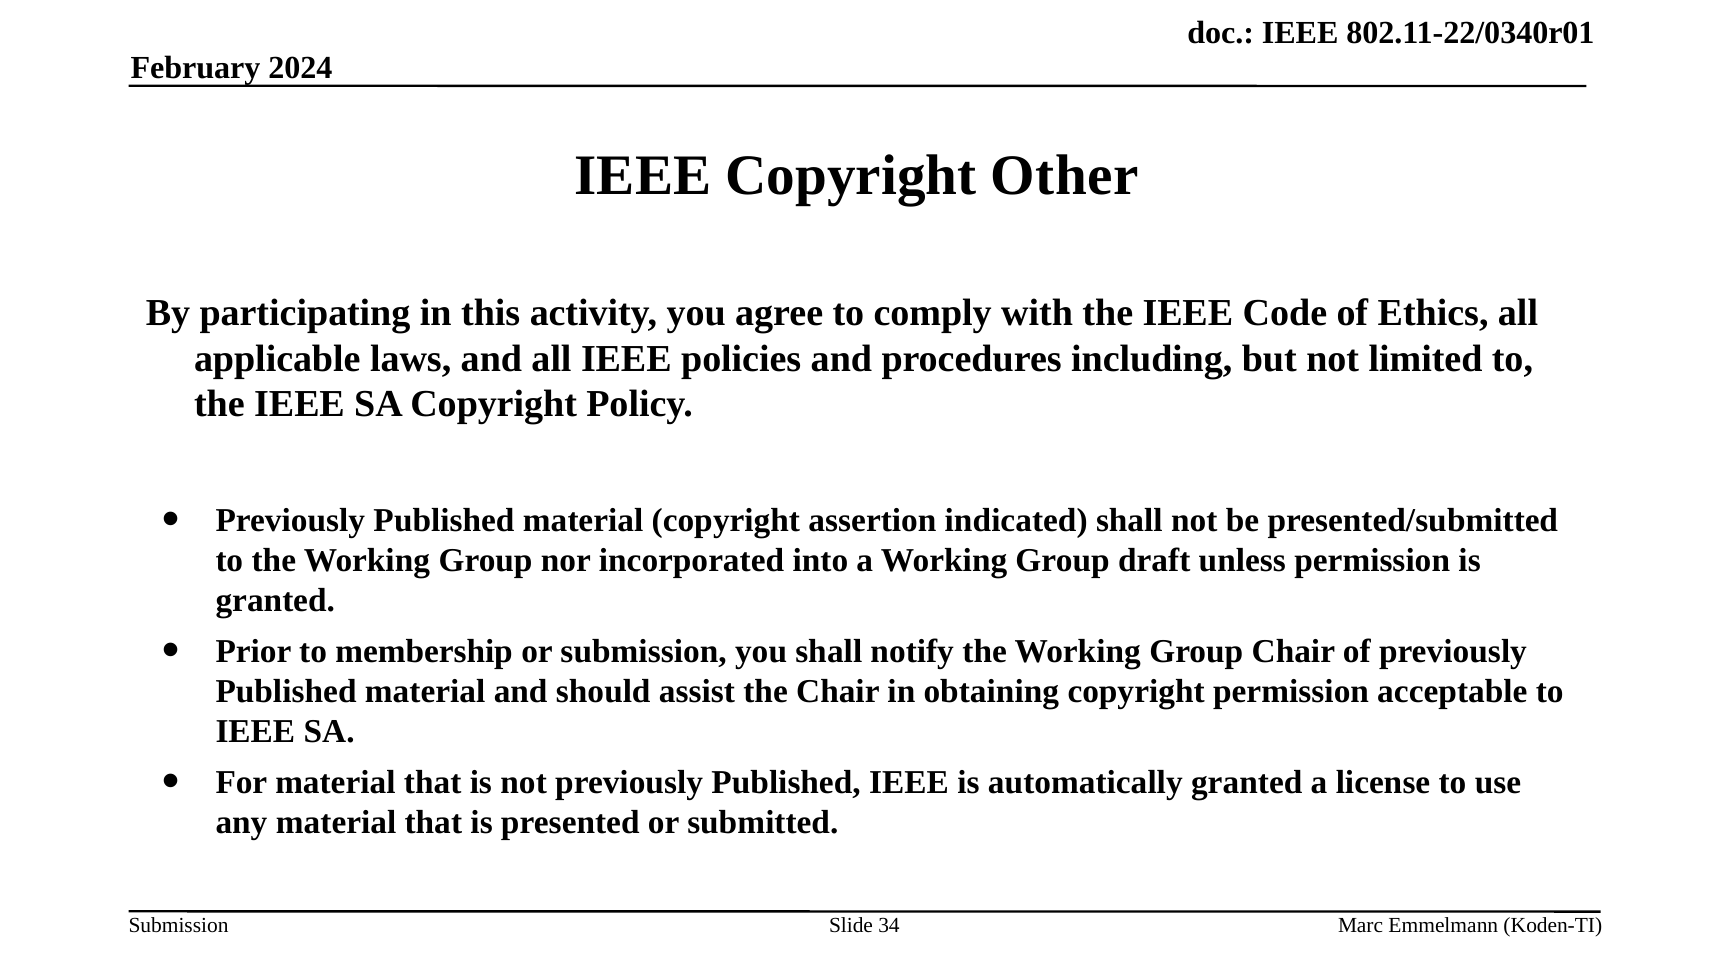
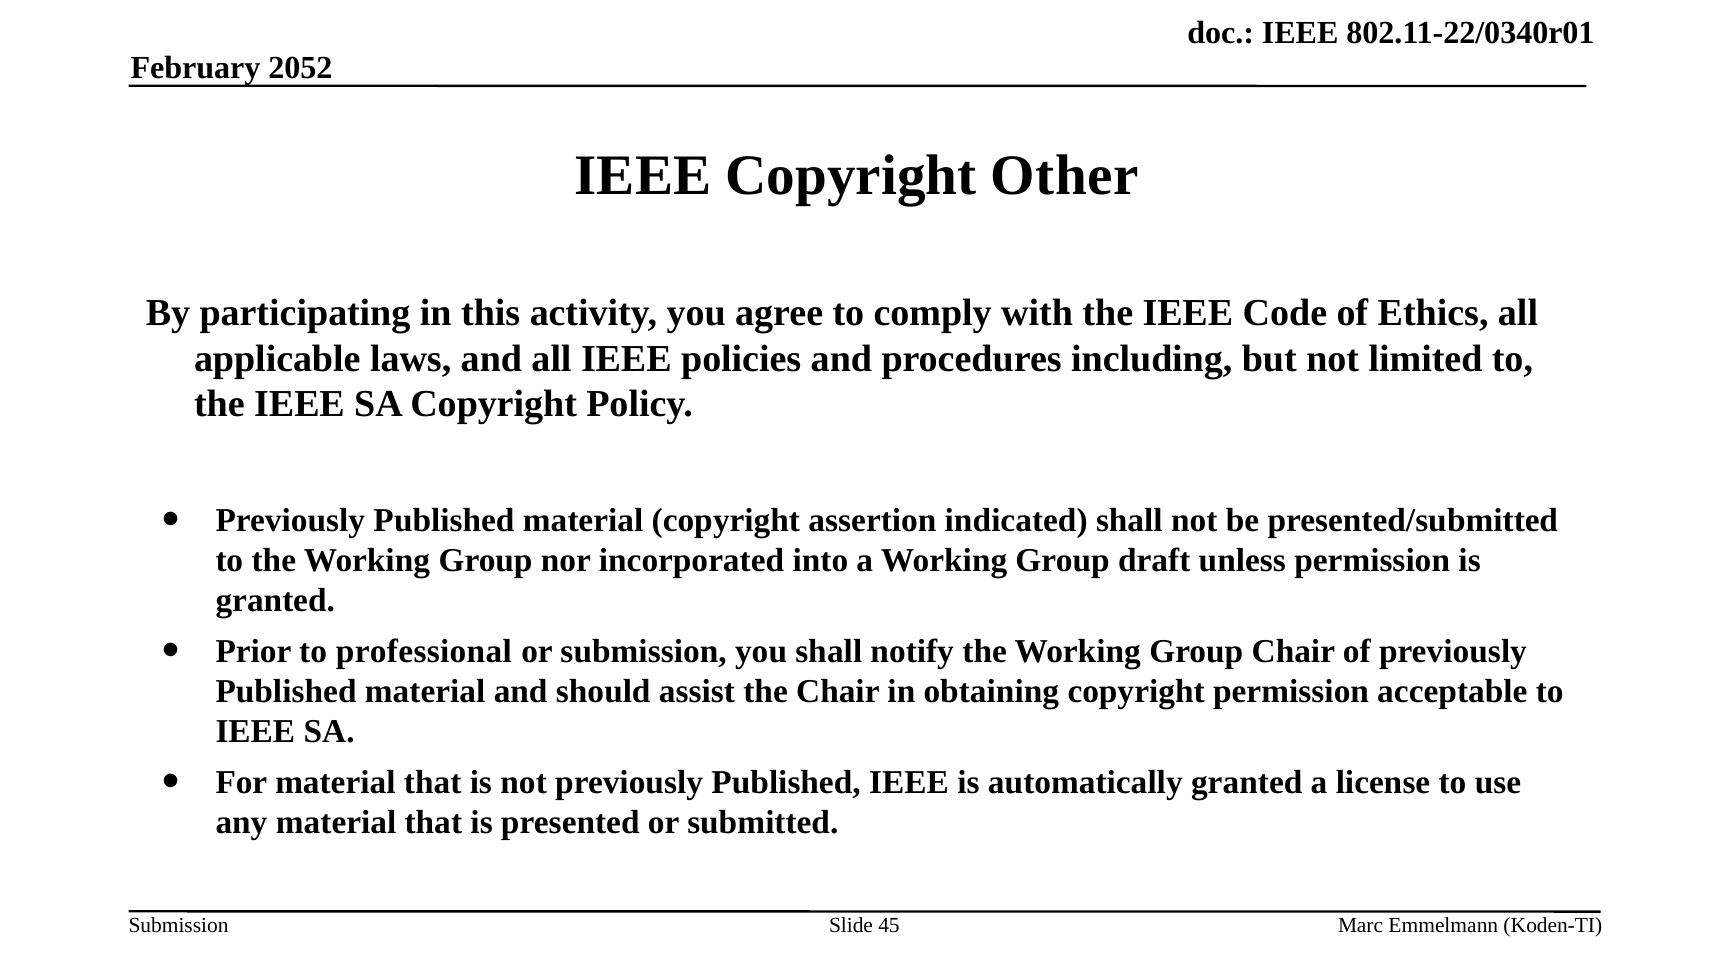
2024: 2024 -> 2052 (300, 68)
membership: membership -> professional (424, 651)
34: 34 -> 45 (889, 925)
